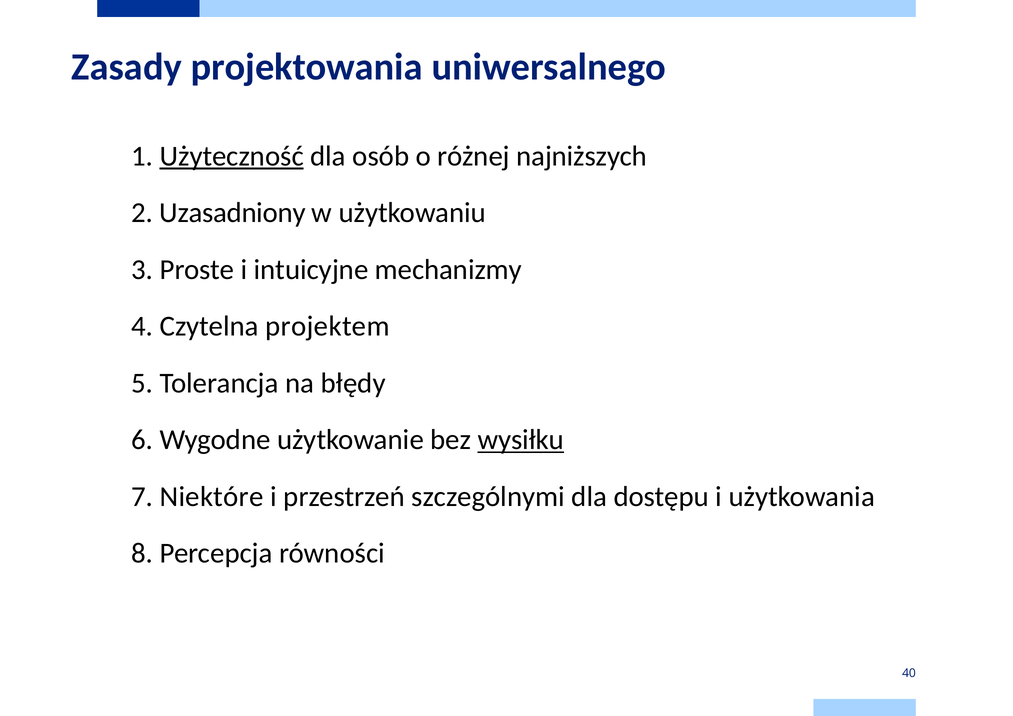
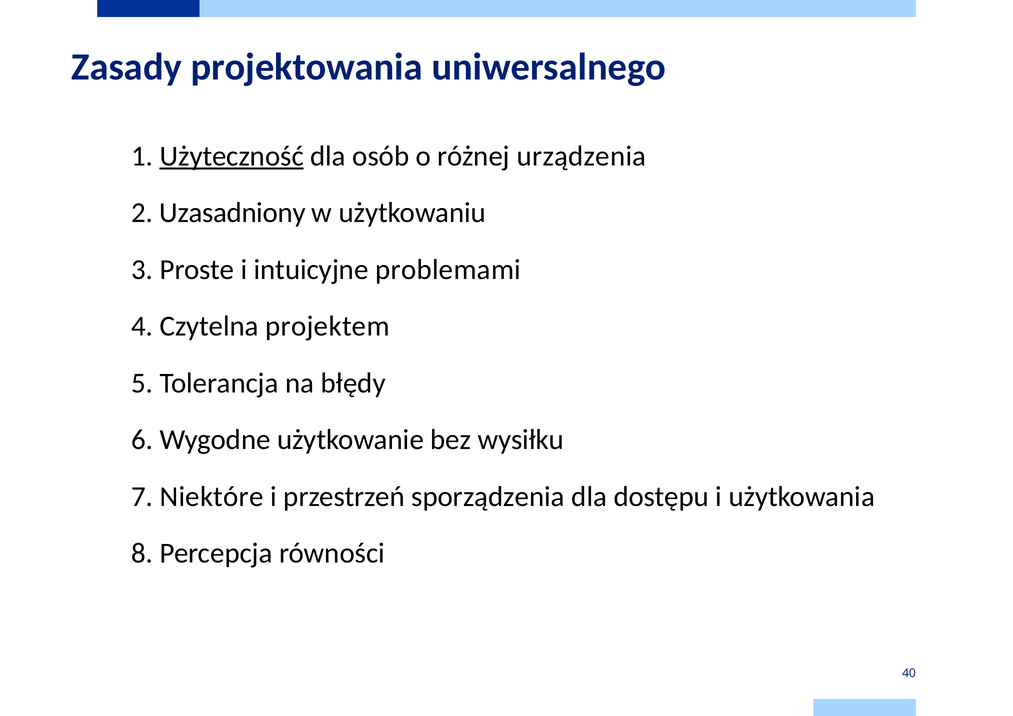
najniższych: najniższych -> urządzenia (582, 156)
mechanizmy: mechanizmy -> problemami (448, 270)
wysiłku underline: present -> none (521, 440)
szczególnymi: szczególnymi -> sporządzenia (488, 497)
